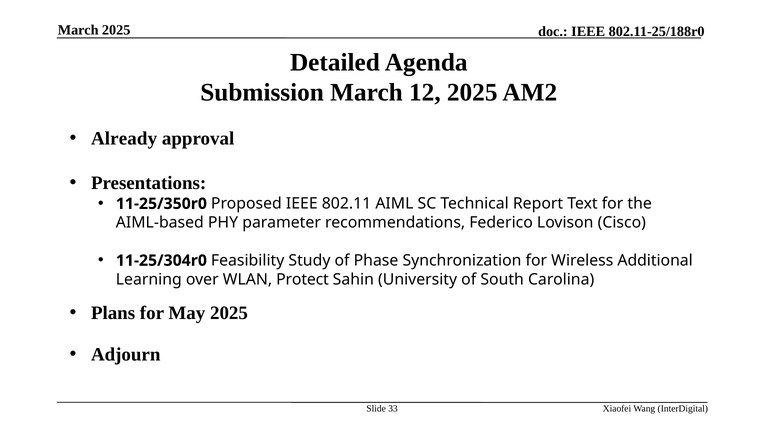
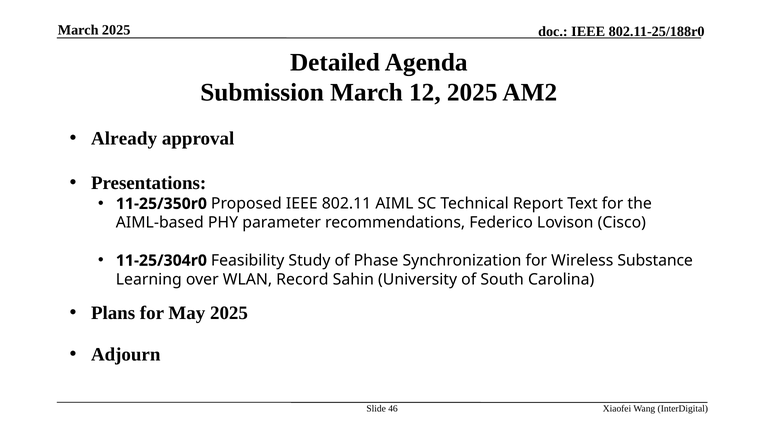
Additional: Additional -> Substance (655, 261)
Protect: Protect -> Record (302, 280)
33: 33 -> 46 (393, 409)
